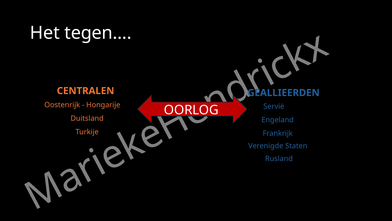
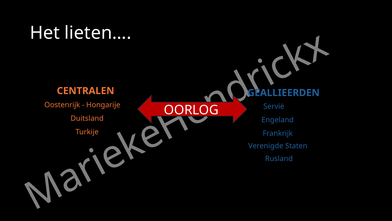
tegen…: tegen… -> lieten… (98, 33)
